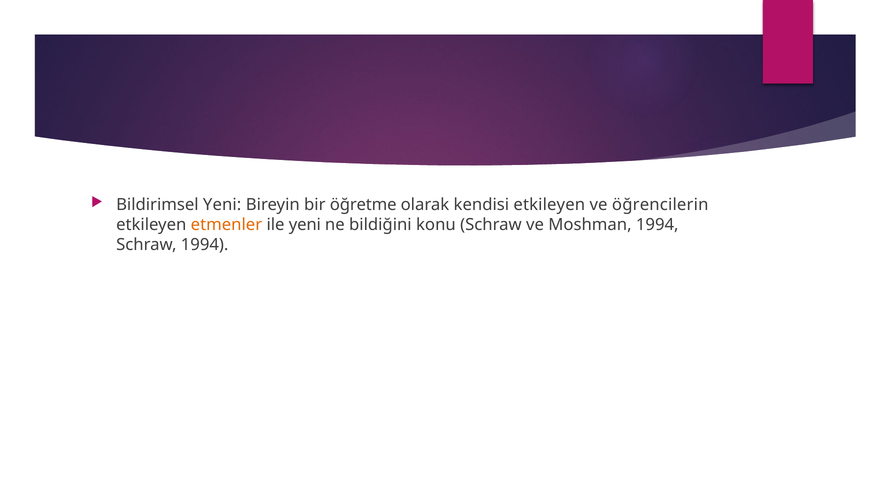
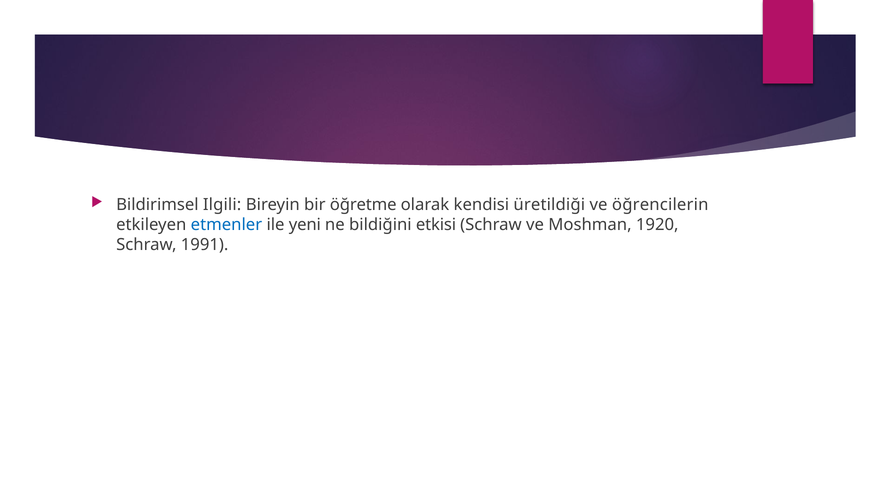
Bildirimsel Yeni: Yeni -> Ilgili (222, 205)
kendisi etkileyen: etkileyen -> üretildiği (549, 205)
etmenler colour: orange -> blue (226, 225)
konu: konu -> etkisi (436, 225)
Moshman 1994: 1994 -> 1920 (657, 225)
Schraw 1994: 1994 -> 1991 (205, 245)
